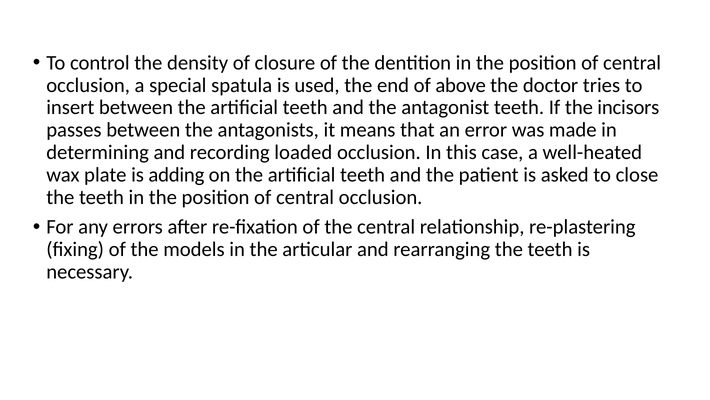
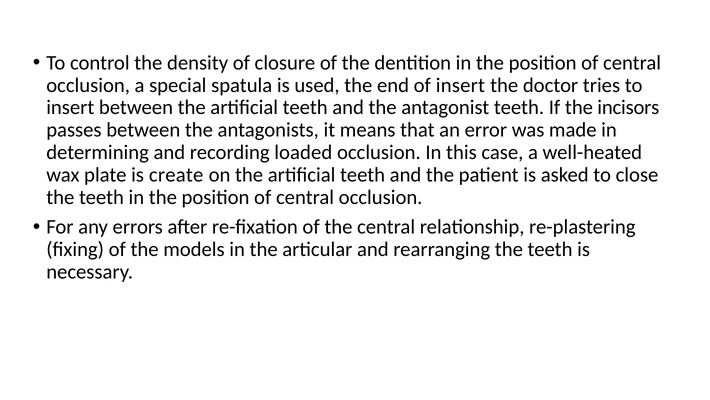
of above: above -> insert (460, 85)
adding: adding -> create (176, 175)
